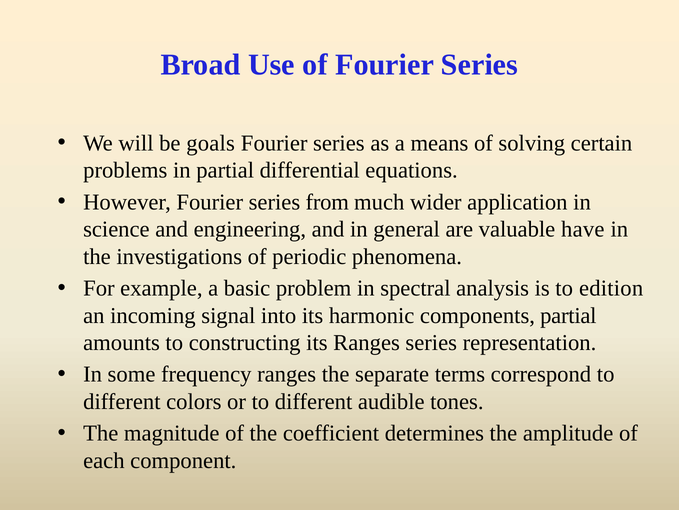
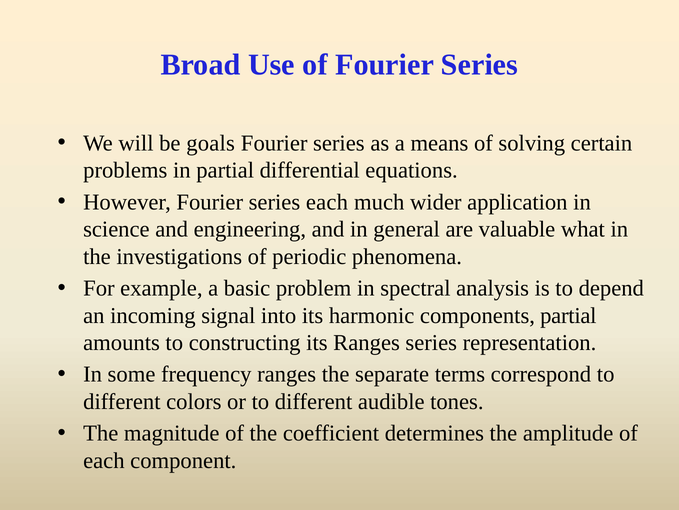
series from: from -> each (327, 202)
have: have -> what (583, 229)
edition: edition -> depend (611, 288)
